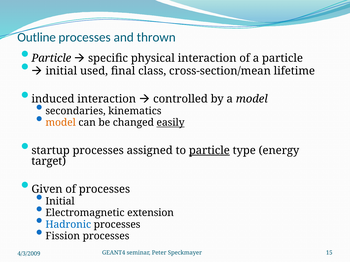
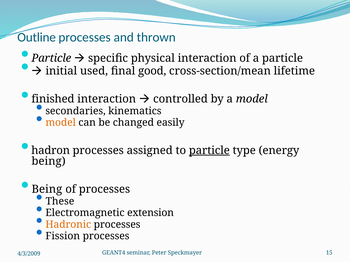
class: class -> good (152, 71)
induced: induced -> finished (53, 99)
easily underline: present -> none (171, 123)
startup: startup -> hadron (51, 151)
target: target -> being (49, 161)
Given: Given -> Being (47, 190)
Initial: Initial -> These (60, 202)
Hadronic colour: blue -> orange (68, 225)
